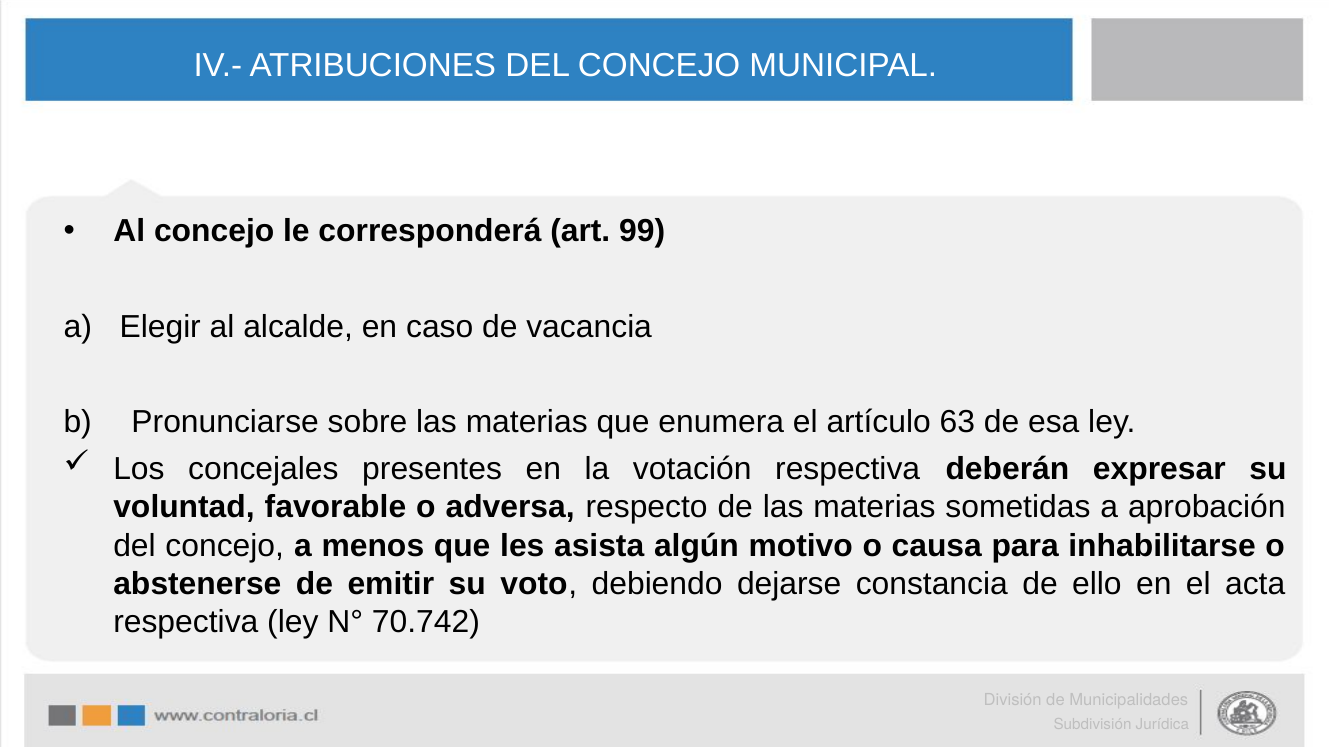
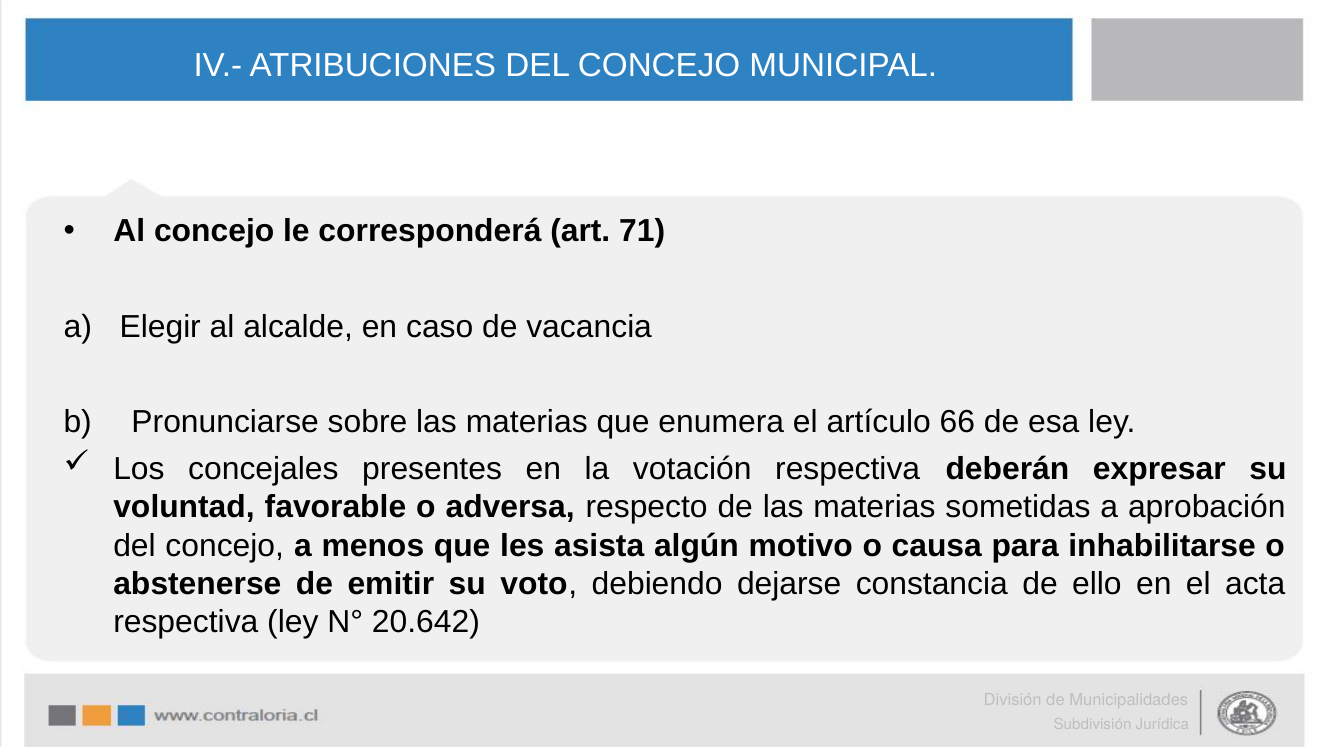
99: 99 -> 71 (642, 232)
63: 63 -> 66 (957, 422)
70.742: 70.742 -> 20.642 (426, 622)
